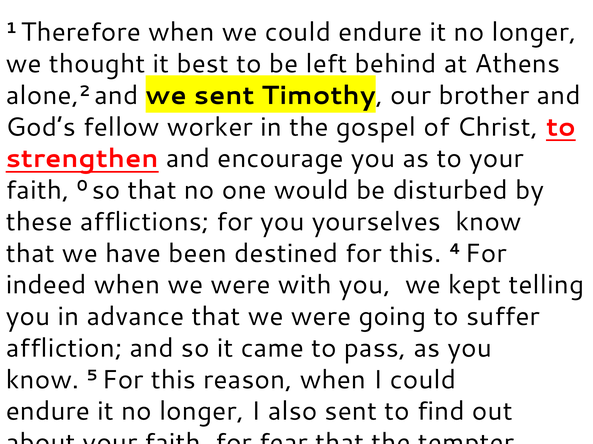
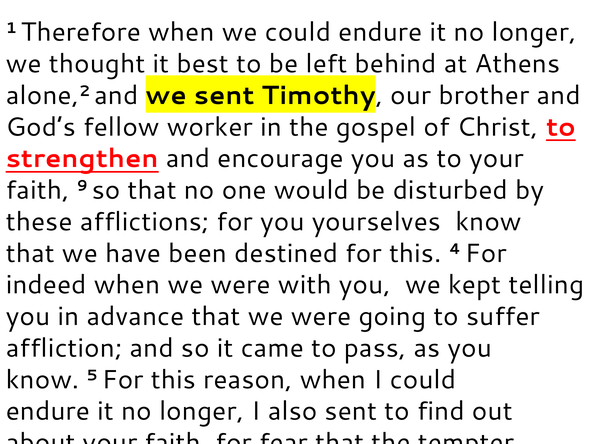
0: 0 -> 9 (82, 186)
